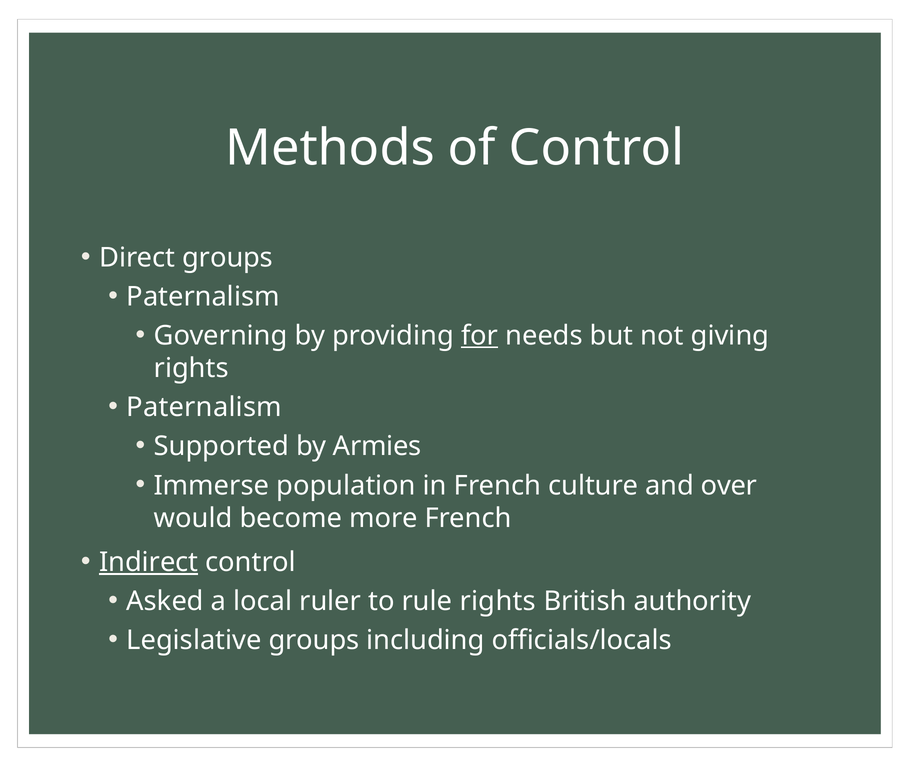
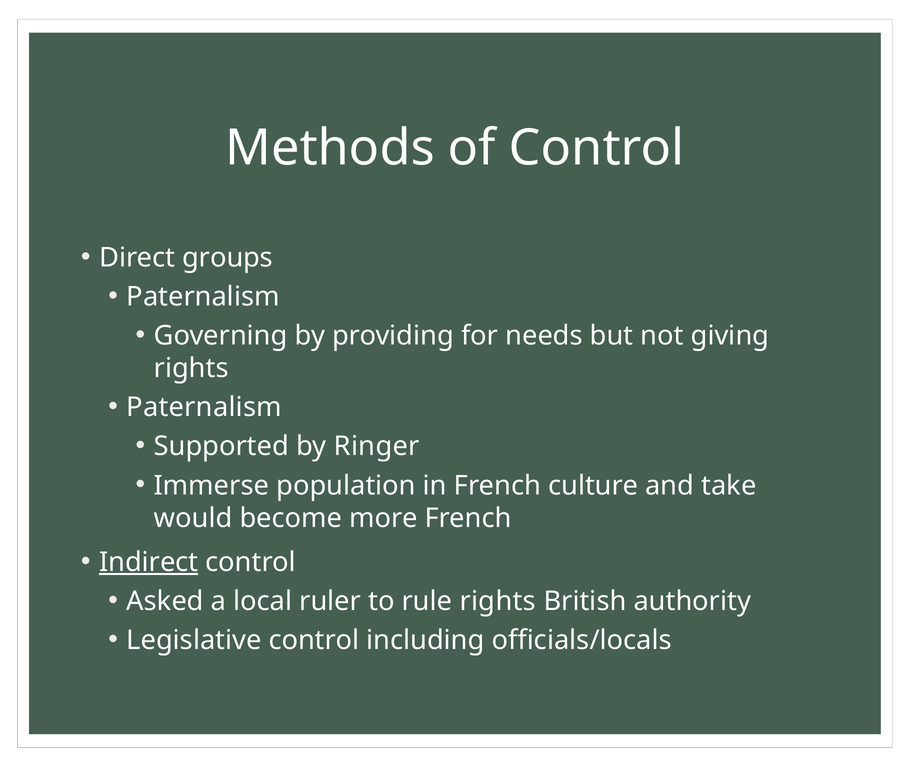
for underline: present -> none (480, 336)
Armies: Armies -> Ringer (377, 447)
over: over -> take (729, 486)
Legislative groups: groups -> control (314, 641)
